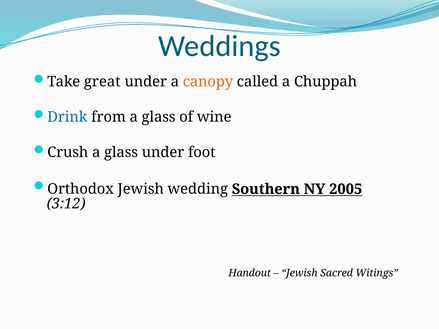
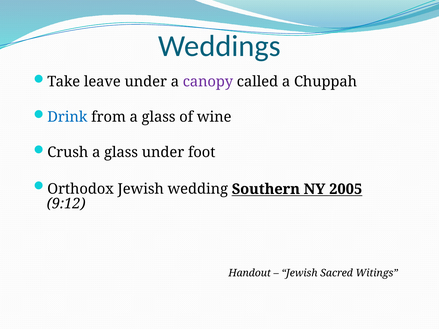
great: great -> leave (102, 82)
canopy colour: orange -> purple (208, 82)
3:12: 3:12 -> 9:12 (66, 204)
